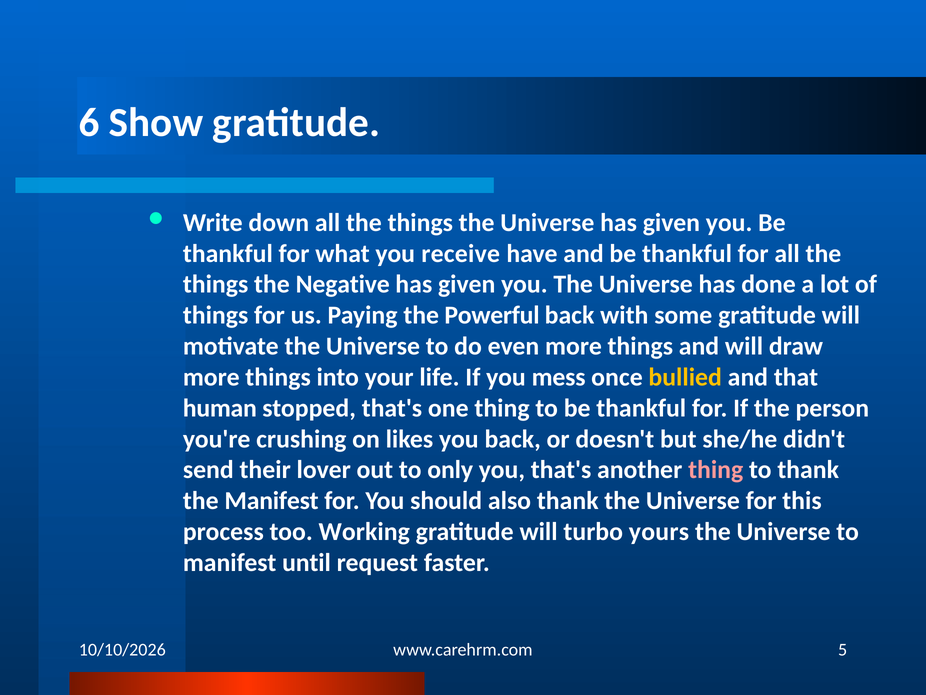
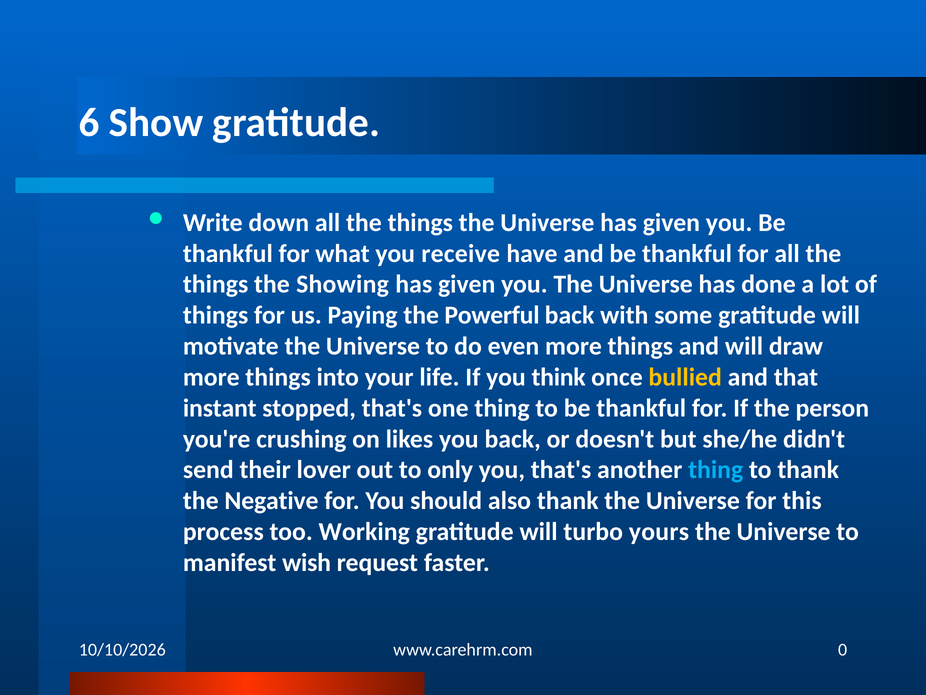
Negative: Negative -> Showing (343, 284)
mess: mess -> think (559, 377)
human: human -> instant (220, 408)
thing colour: pink -> light blue (716, 470)
the Manifest: Manifest -> Negative (272, 500)
until: until -> wish (307, 562)
5: 5 -> 0 (843, 649)
